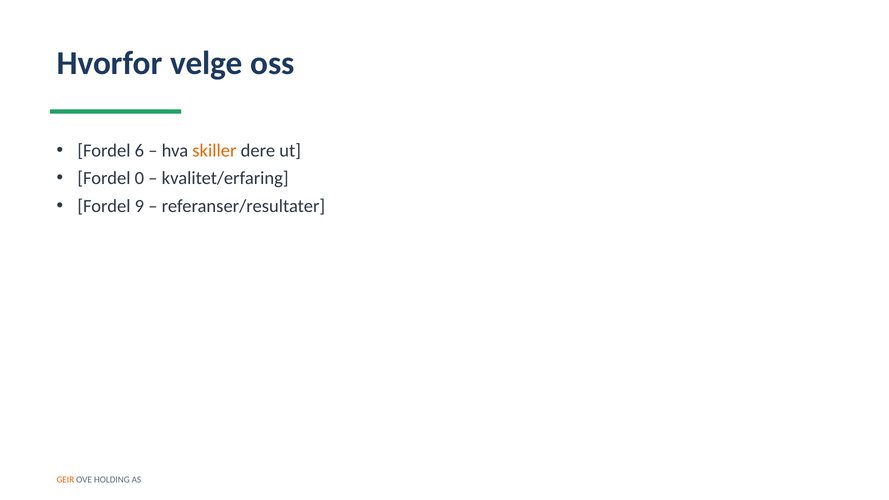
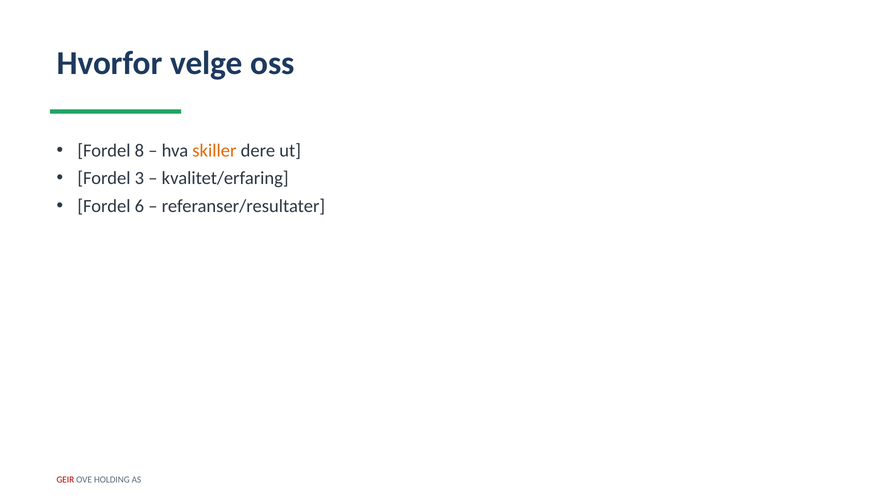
6: 6 -> 8 (139, 151)
0: 0 -> 3 (139, 178)
9: 9 -> 6 (139, 206)
GEIR colour: orange -> red (65, 480)
